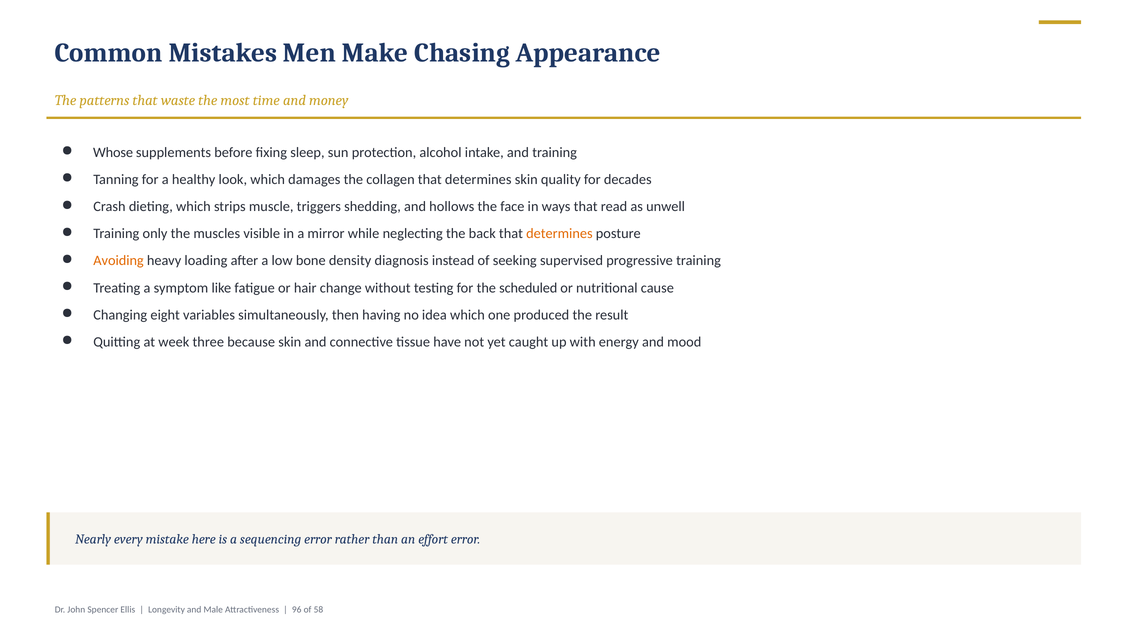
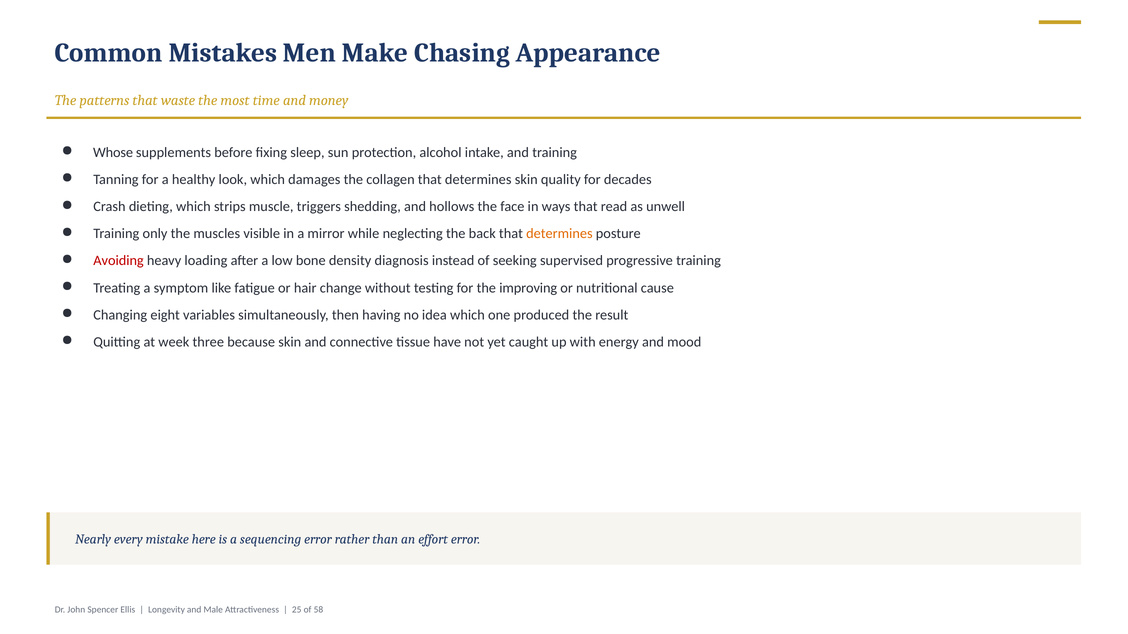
Avoiding colour: orange -> red (119, 261)
scheduled: scheduled -> improving (528, 288)
96: 96 -> 25 (297, 610)
